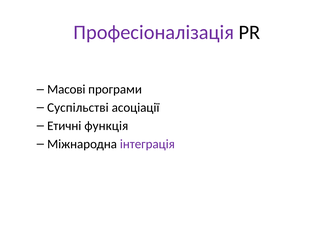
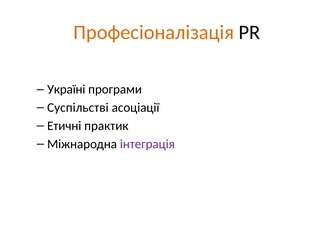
Професіоналізація colour: purple -> orange (154, 32)
Масові: Масові -> Україні (66, 89)
функція: функція -> практик (106, 126)
